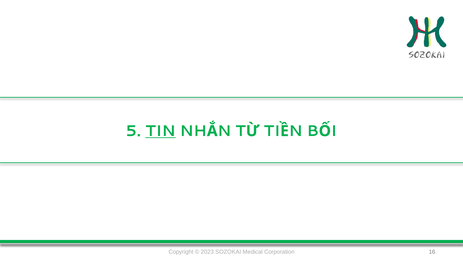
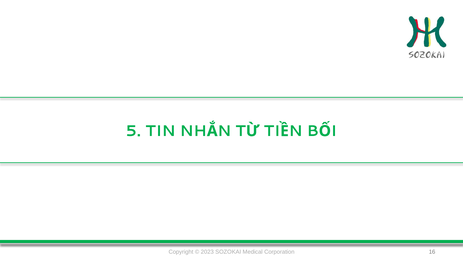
TIN underline: present -> none (161, 131)
